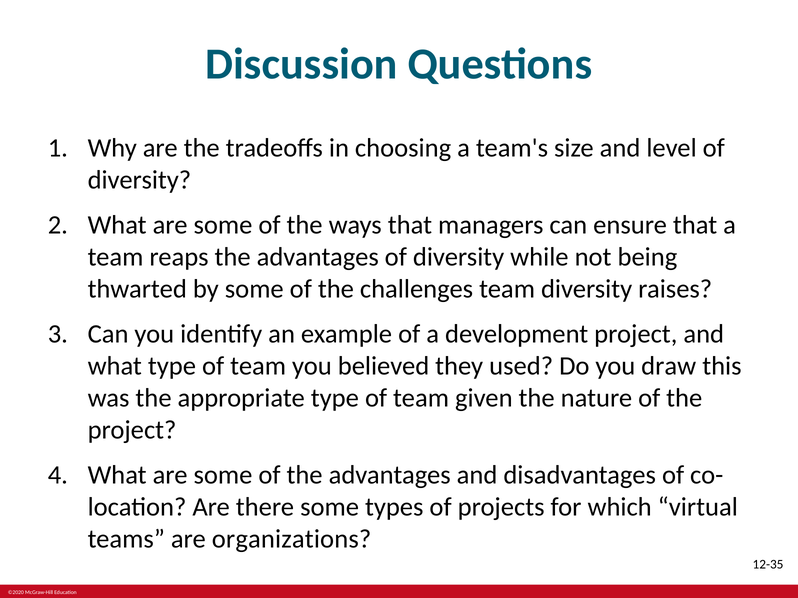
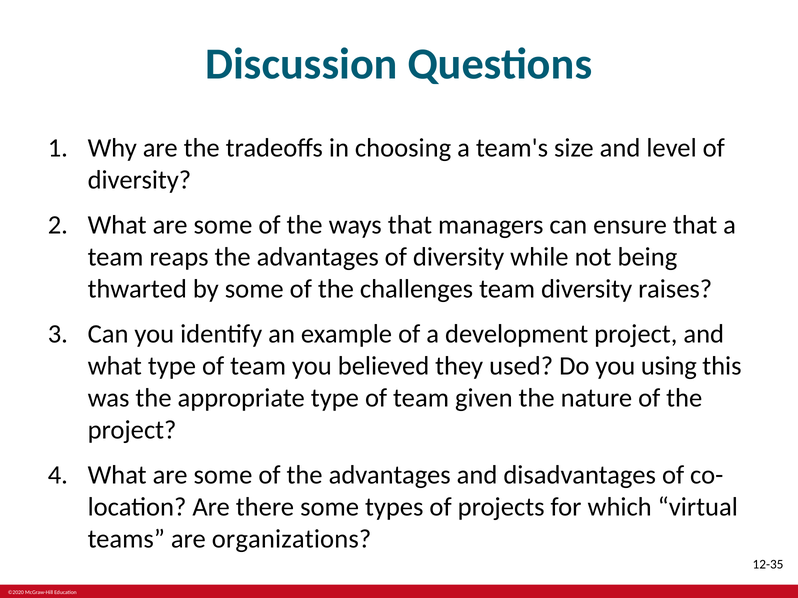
draw: draw -> using (669, 366)
